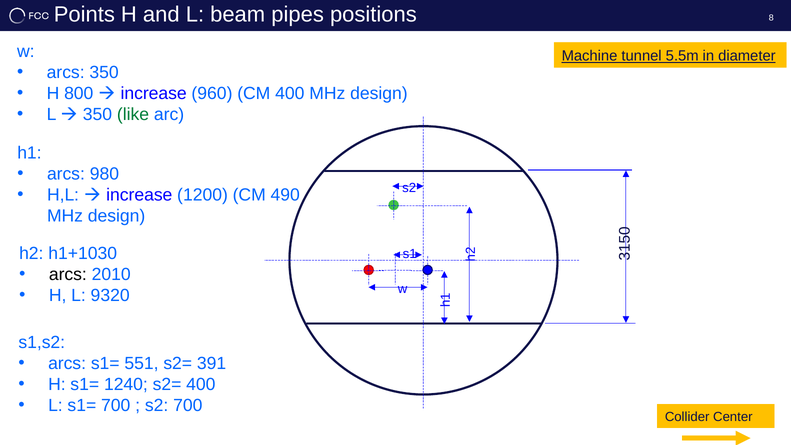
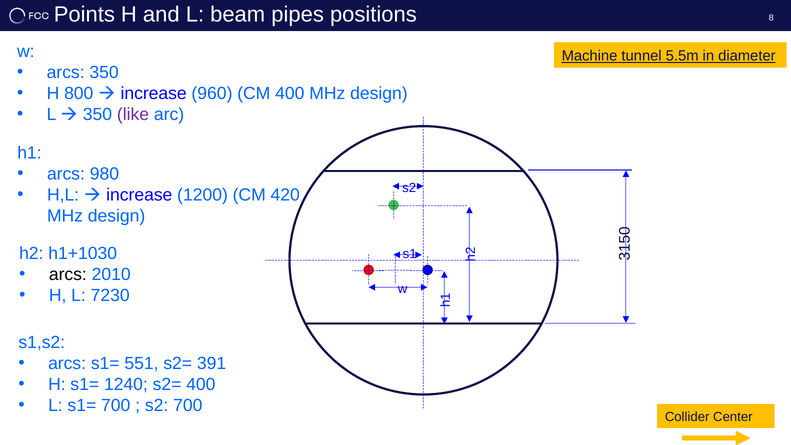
like colour: green -> purple (133, 114)
490: 490 -> 420 (285, 195)
9320: 9320 -> 7230 (110, 296)
